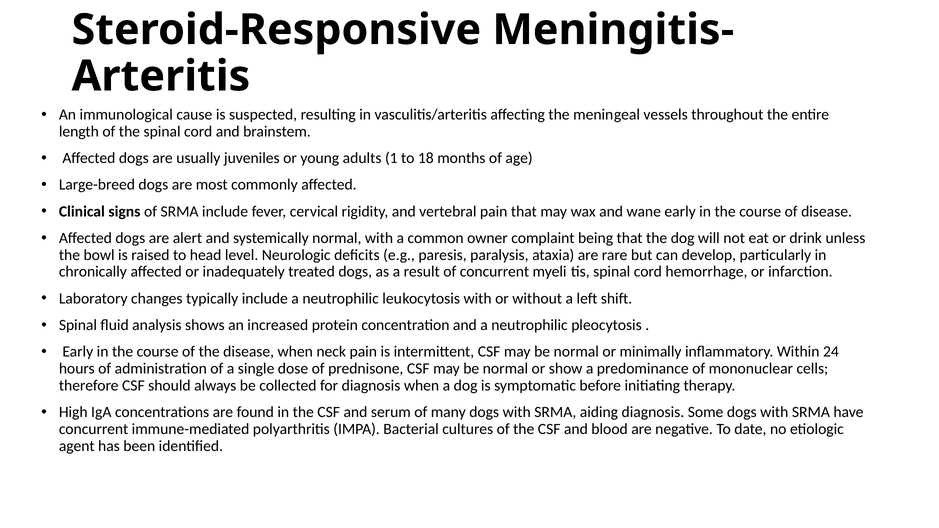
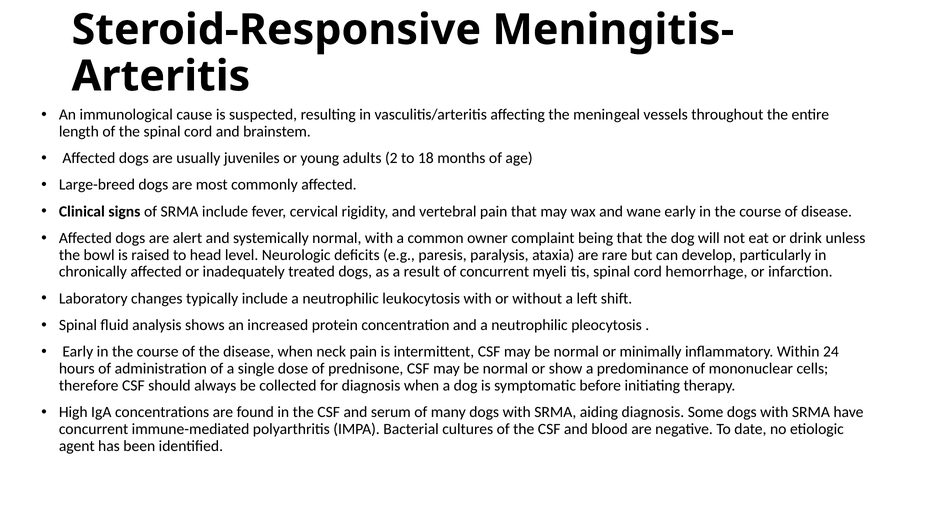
1: 1 -> 2 (391, 158)
